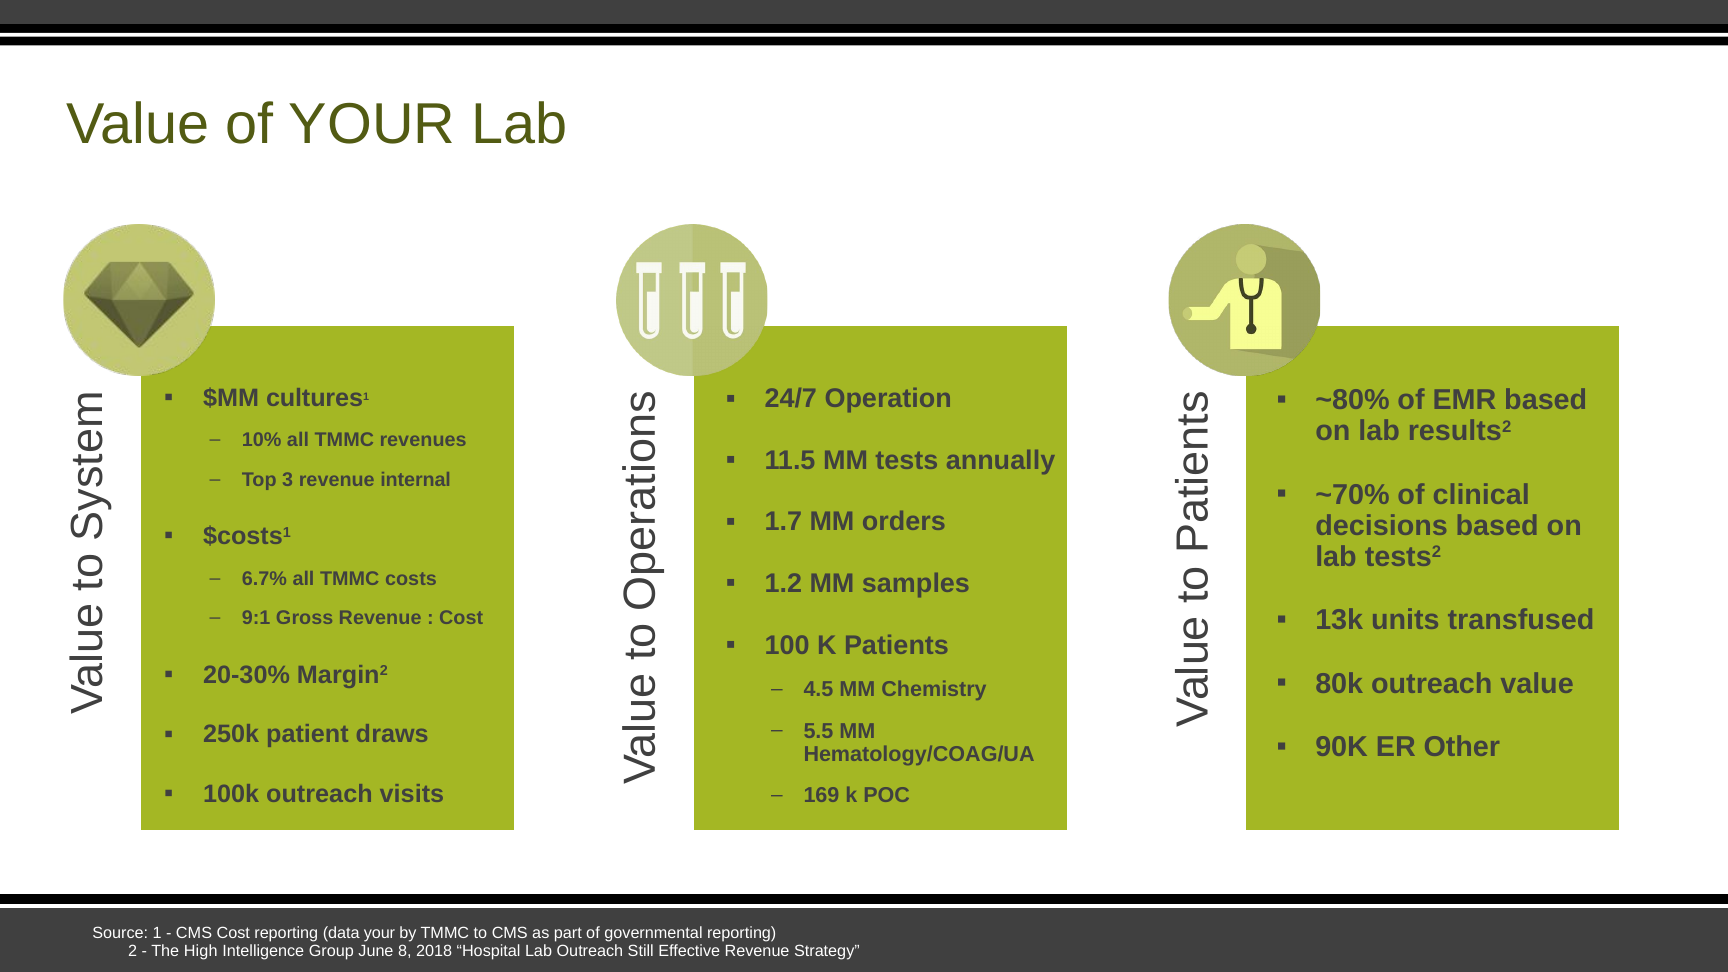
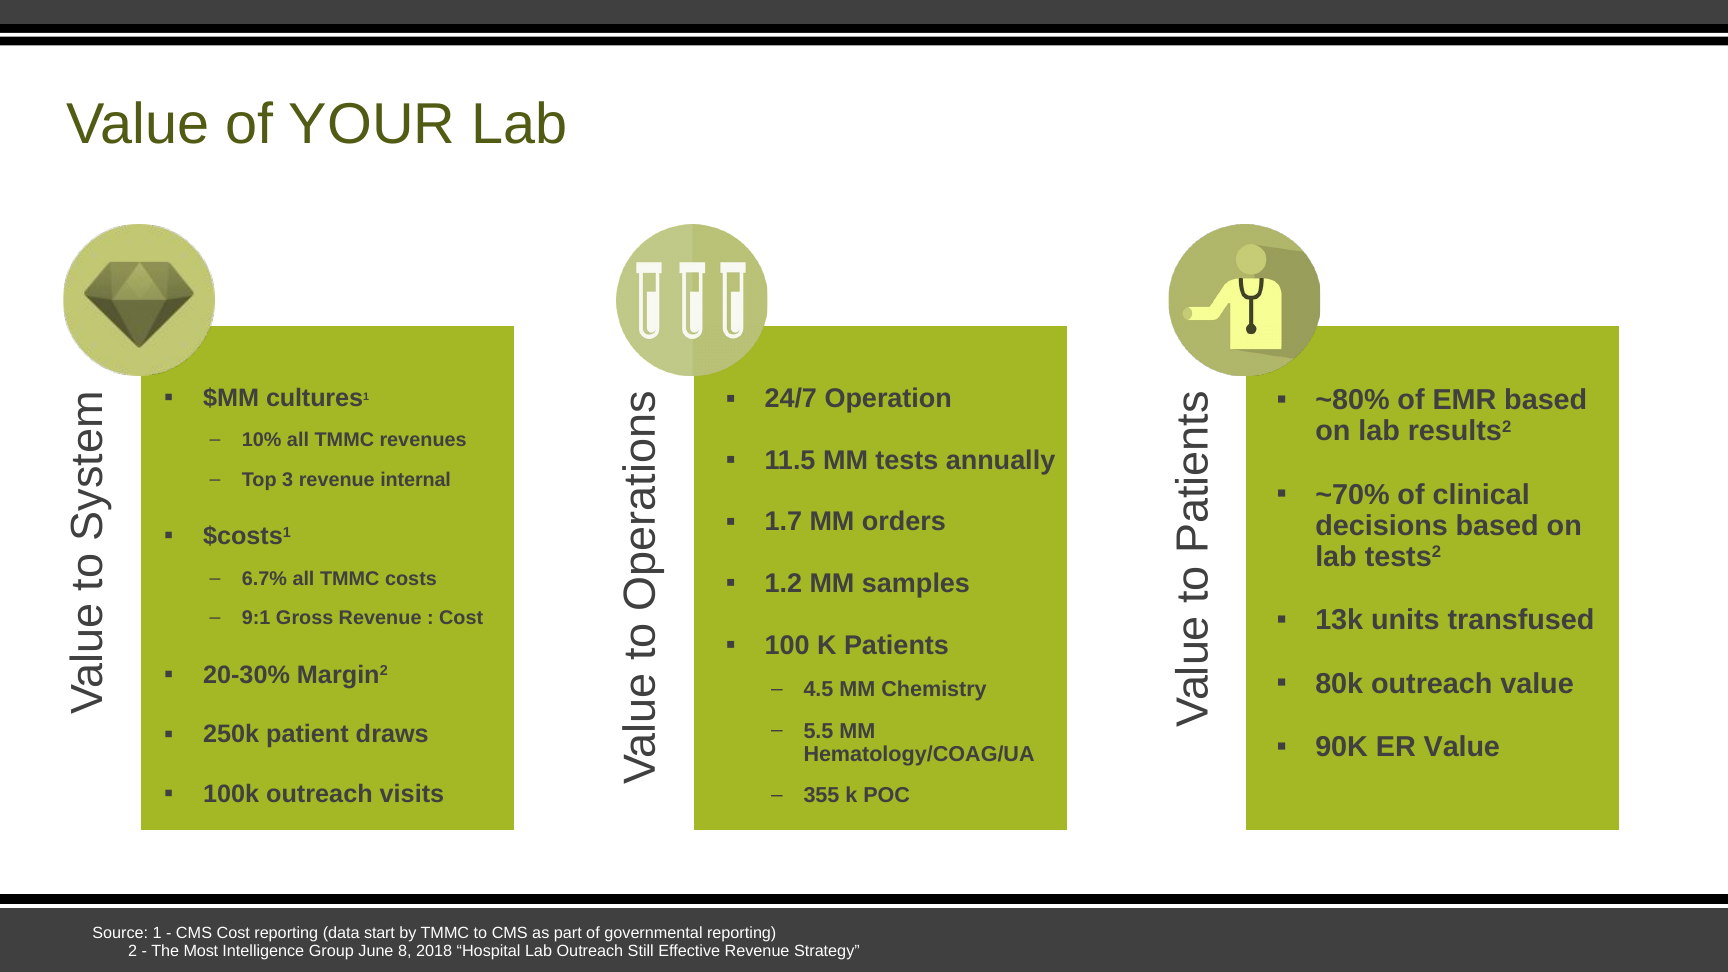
ER Other: Other -> Value (1462, 747)
169: 169 -> 355 (821, 796)
data your: your -> start (380, 933)
High: High -> Most (201, 951)
